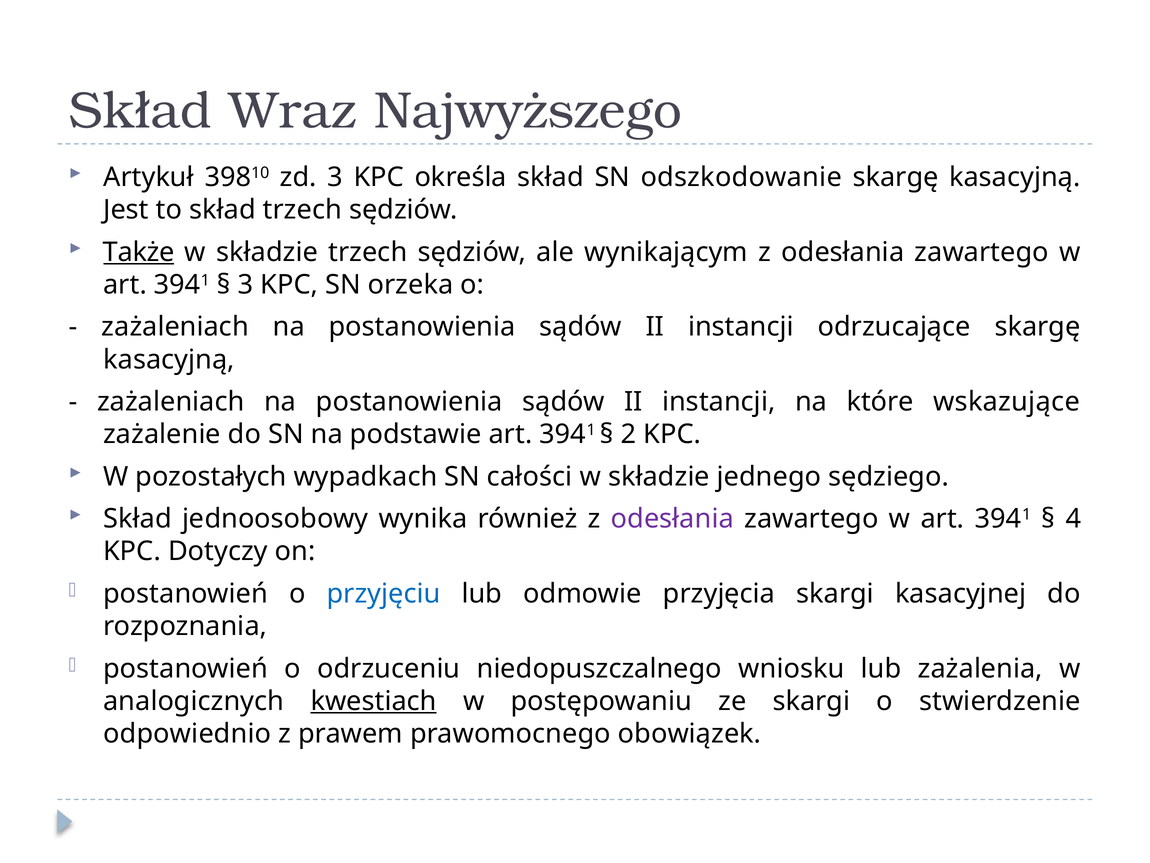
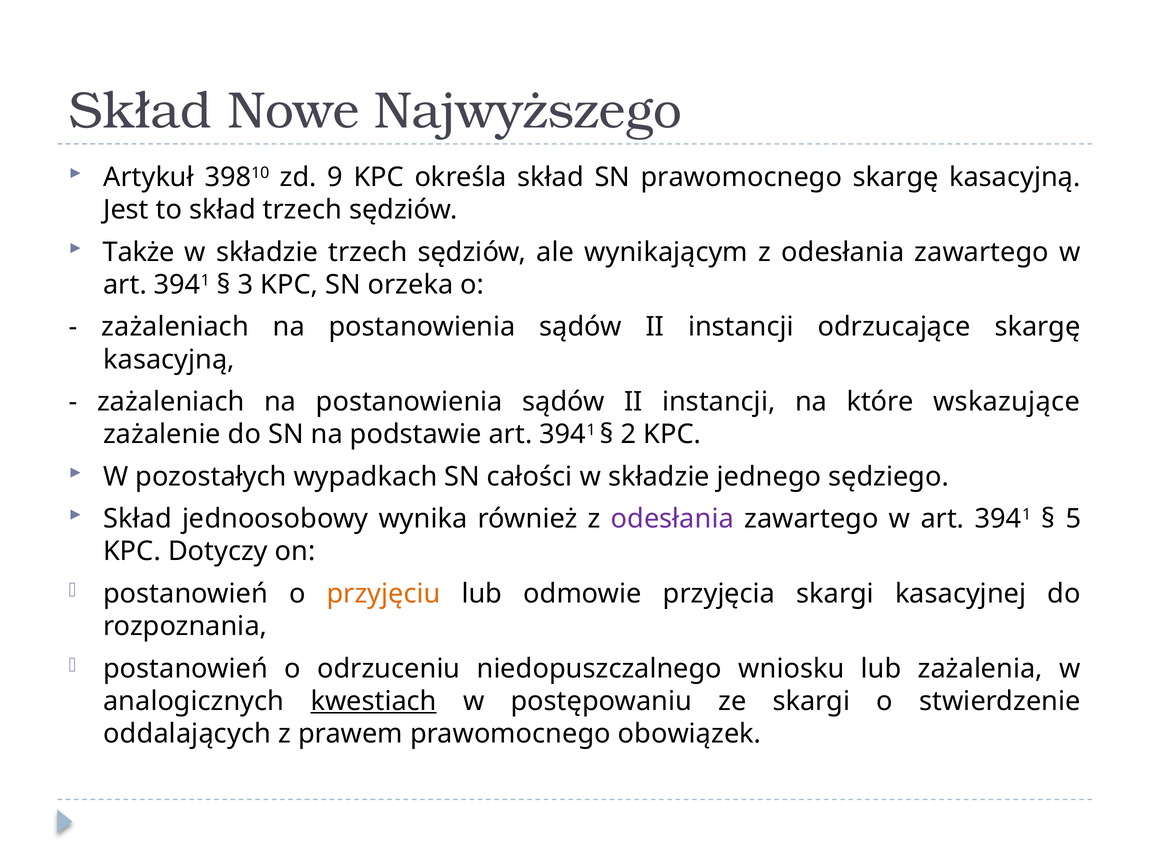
Wraz: Wraz -> Nowe (293, 111)
zd 3: 3 -> 9 (335, 177)
SN odszkodowanie: odszkodowanie -> prawomocnego (741, 177)
Także underline: present -> none (139, 252)
4: 4 -> 5 (1073, 519)
przyjęciu colour: blue -> orange (384, 593)
odpowiednio: odpowiednio -> oddalających (187, 733)
